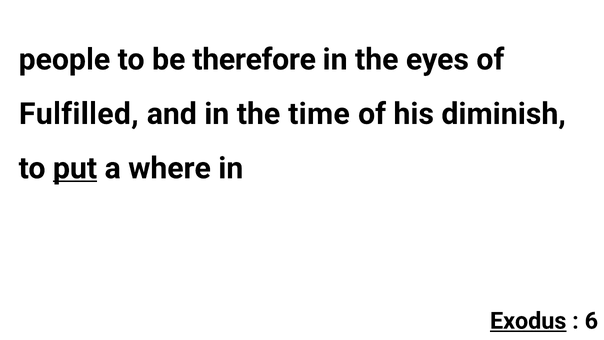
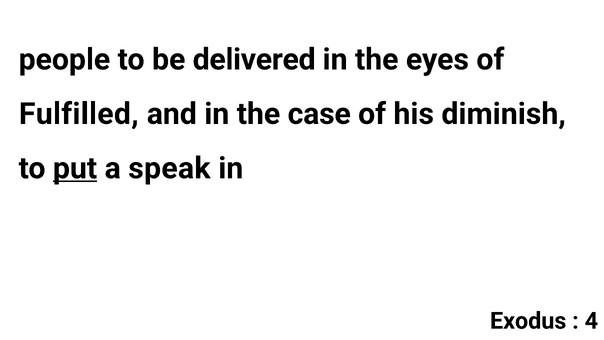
therefore: therefore -> delivered (254, 59)
time: time -> case (319, 114)
where: where -> speak (169, 168)
Exodus underline: present -> none (528, 321)
6: 6 -> 4 (591, 321)
